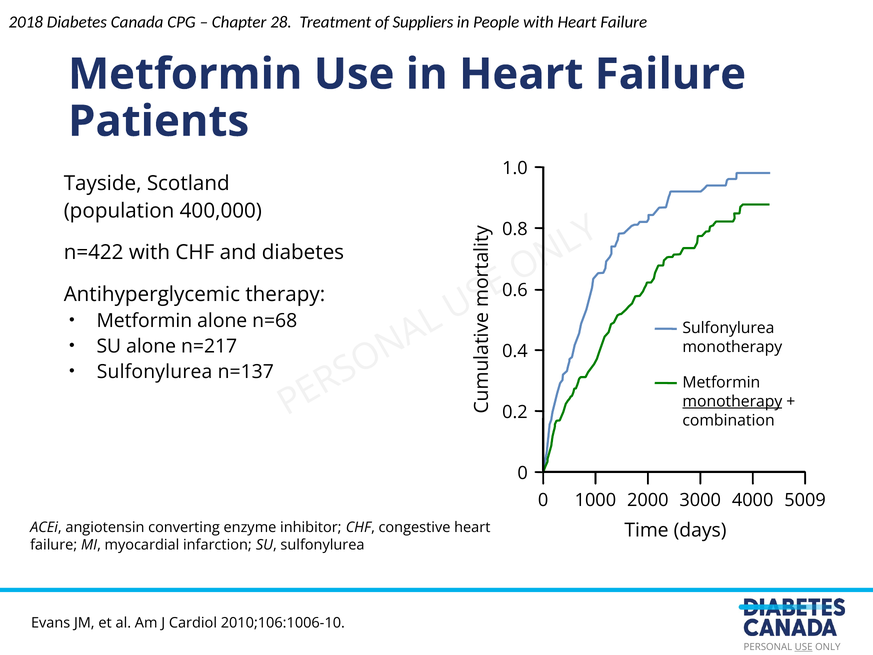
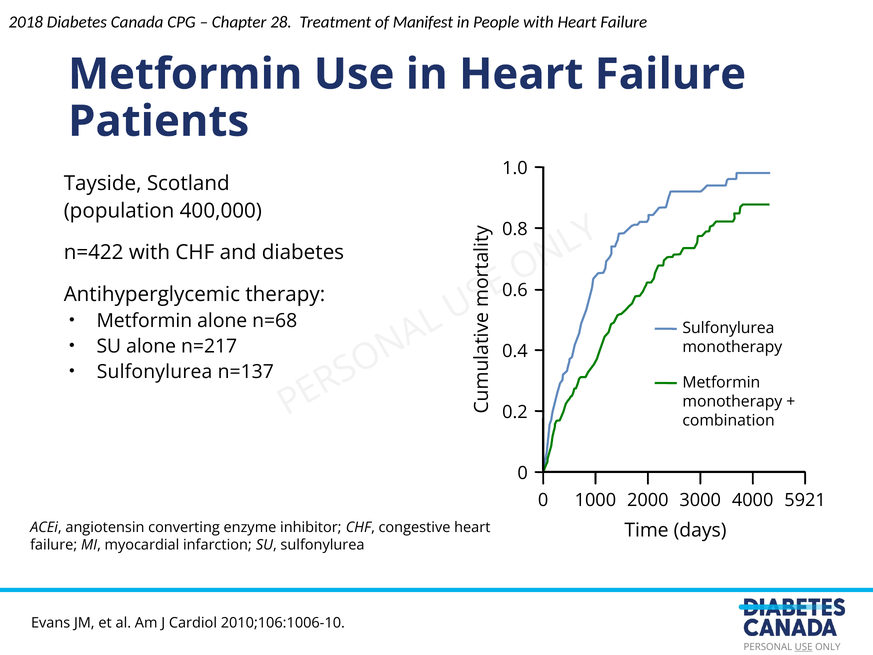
Suppliers: Suppliers -> Manifest (423, 22)
monotherapy underline: present -> none (732, 401)
5009: 5009 -> 5921 (805, 500)
